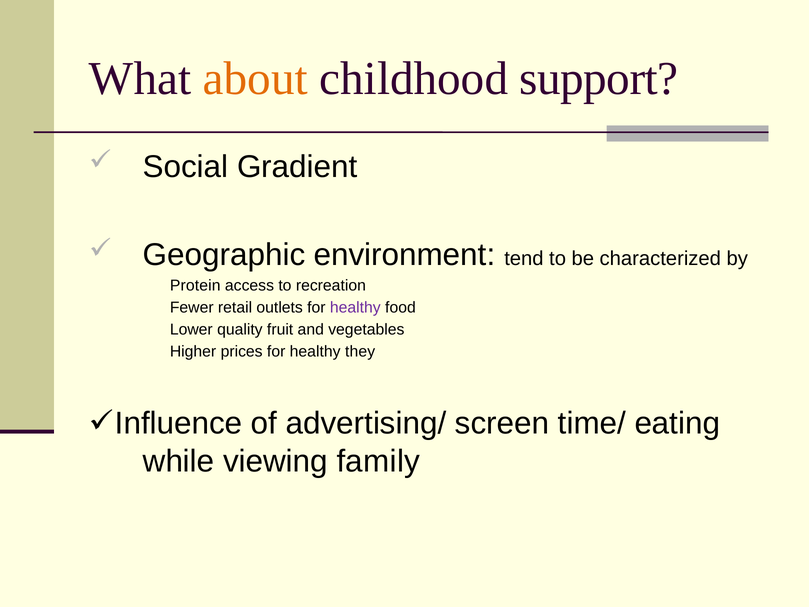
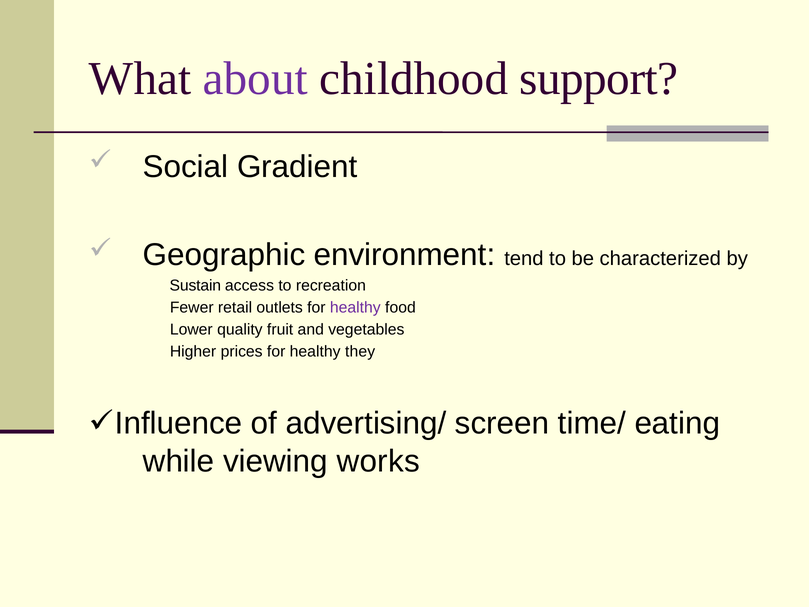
about colour: orange -> purple (255, 78)
Protein: Protein -> Sustain (195, 285)
family: family -> works (378, 461)
